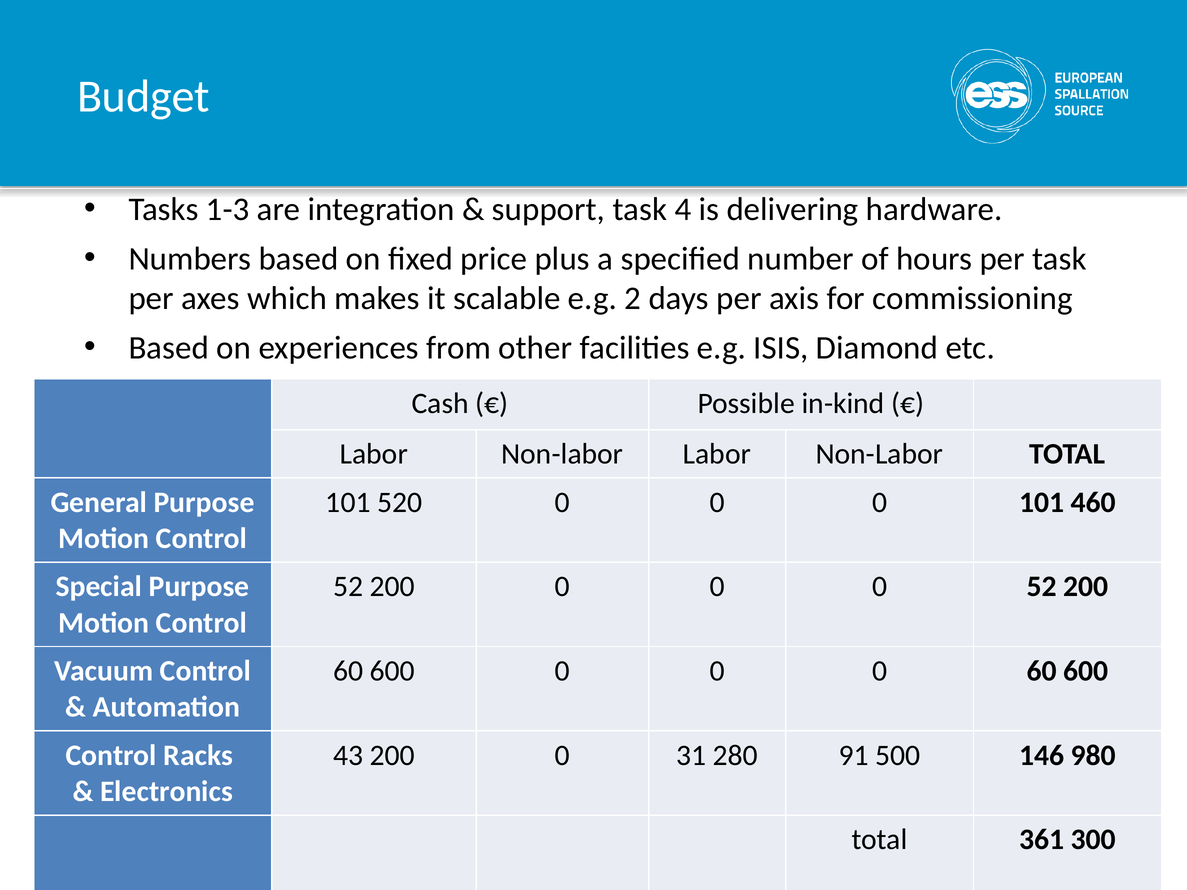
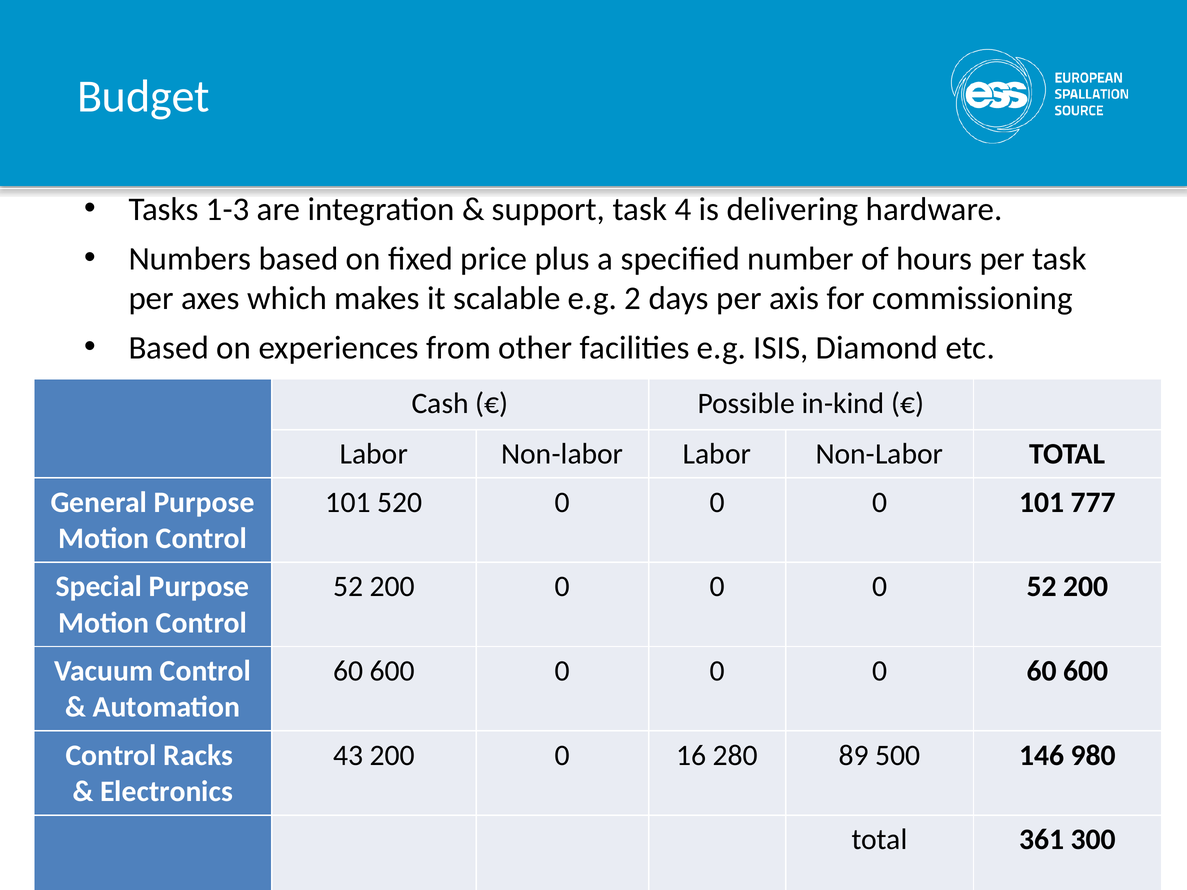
460: 460 -> 777 (1093, 502)
31: 31 -> 16 (691, 755)
91: 91 -> 89 (854, 755)
